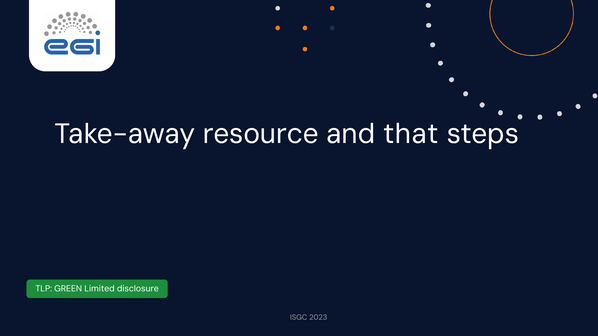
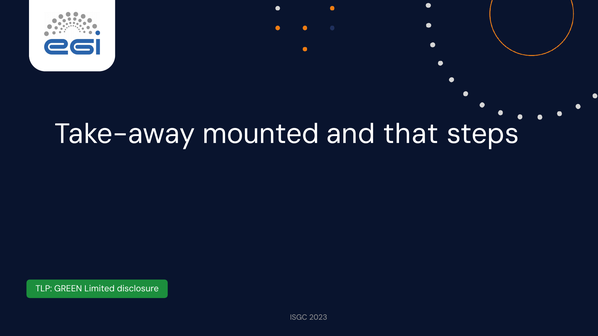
resource: resource -> mounted (261, 134)
